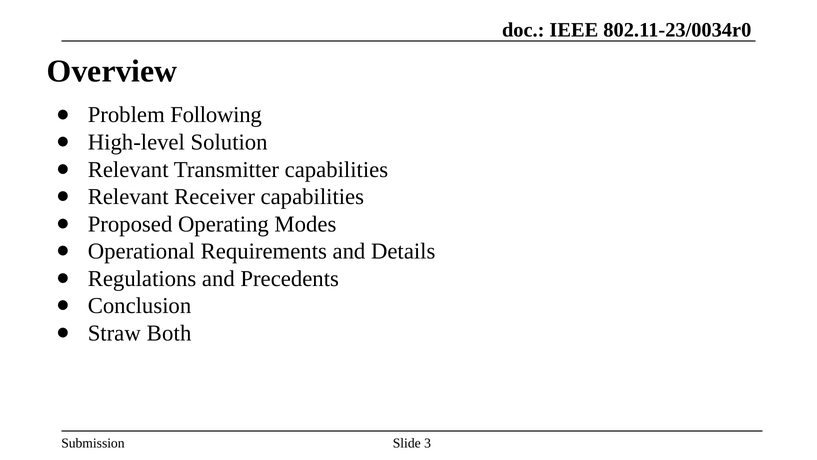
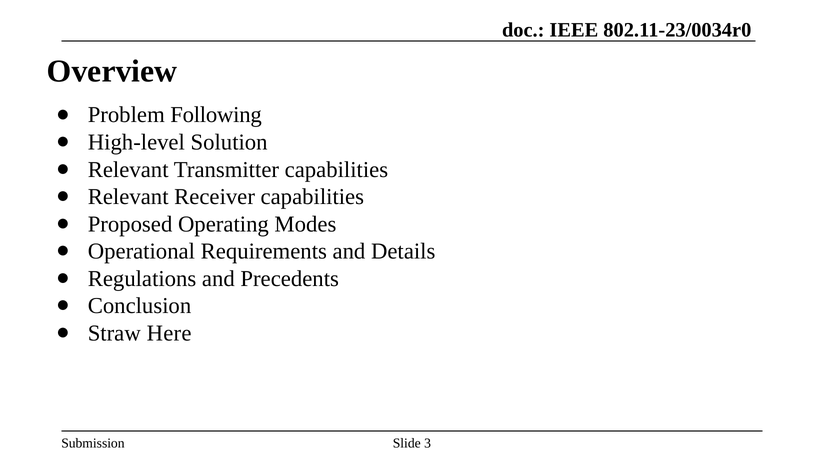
Both: Both -> Here (169, 333)
